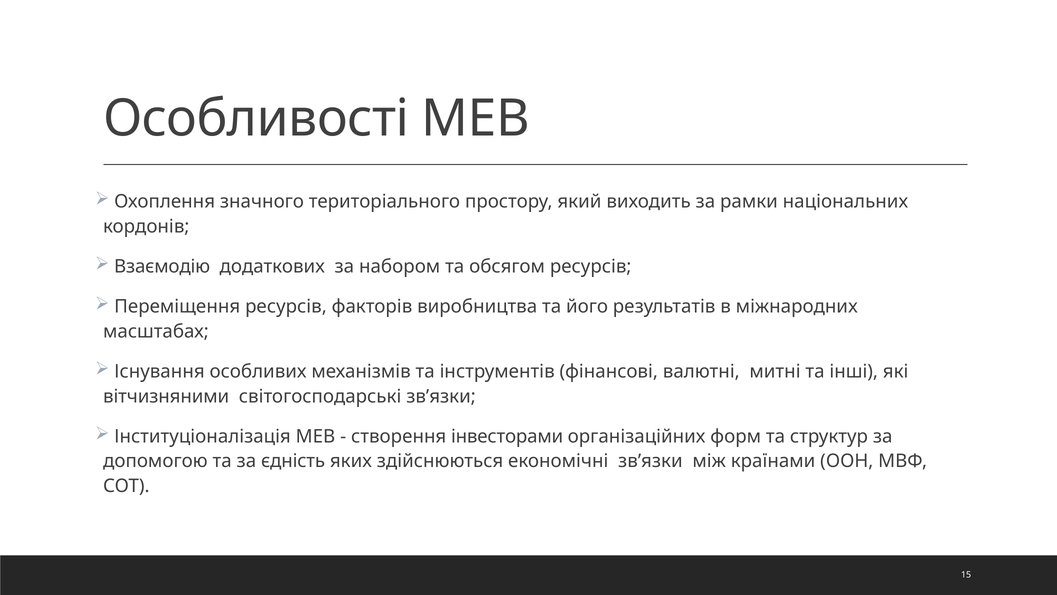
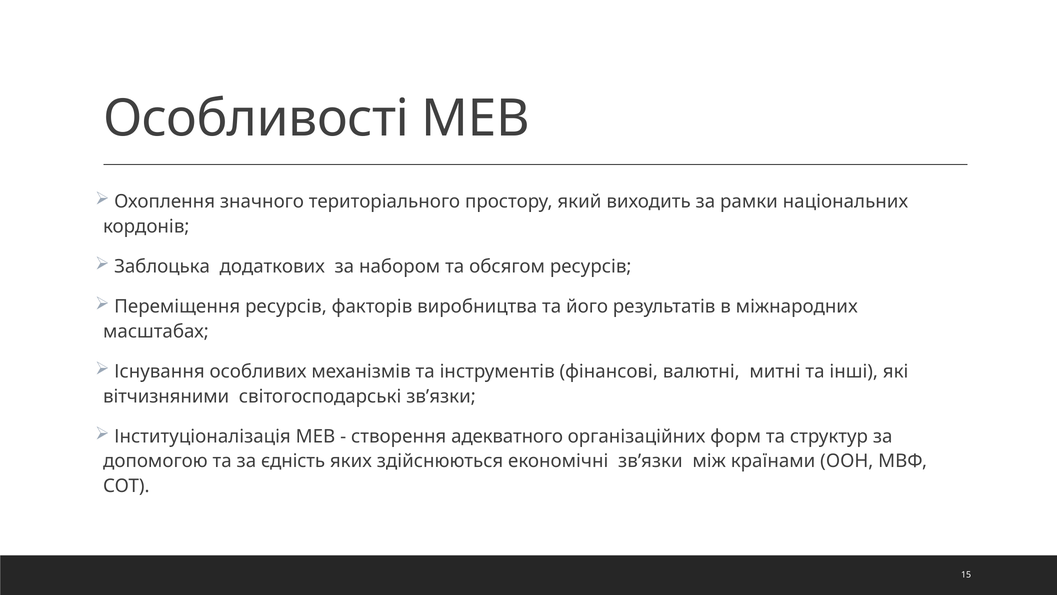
Взаємодію: Взаємодію -> Заблоцька (162, 266)
інвесторами: інвесторами -> адекватного (507, 436)
